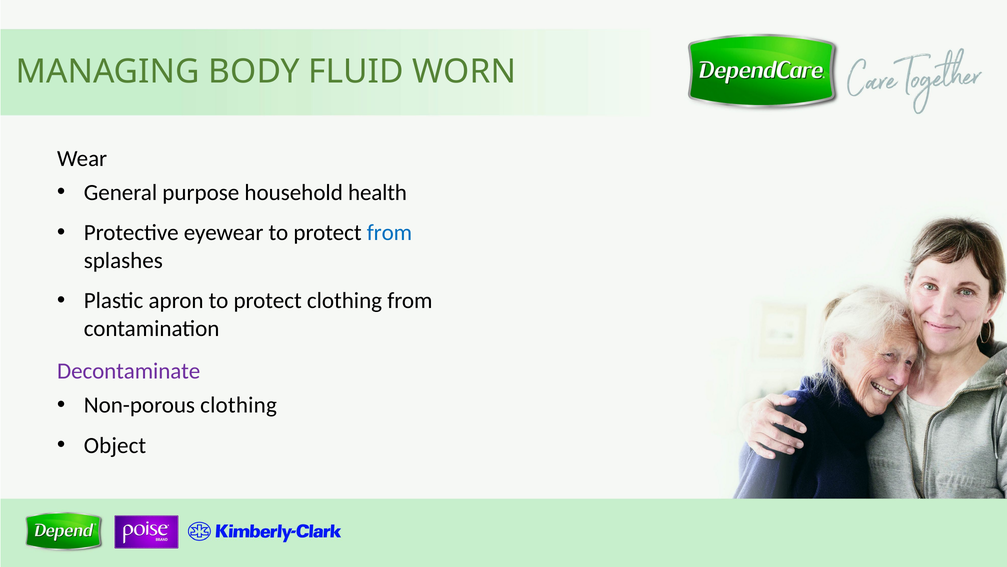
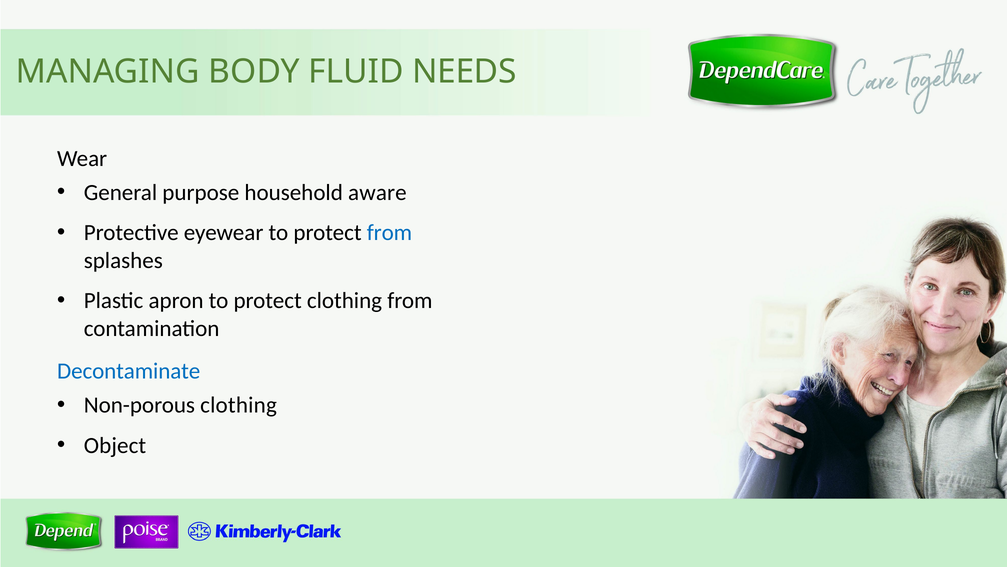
WORN: WORN -> NEEDS (464, 71)
health: health -> aware (377, 192)
Decontaminate colour: purple -> blue (129, 371)
